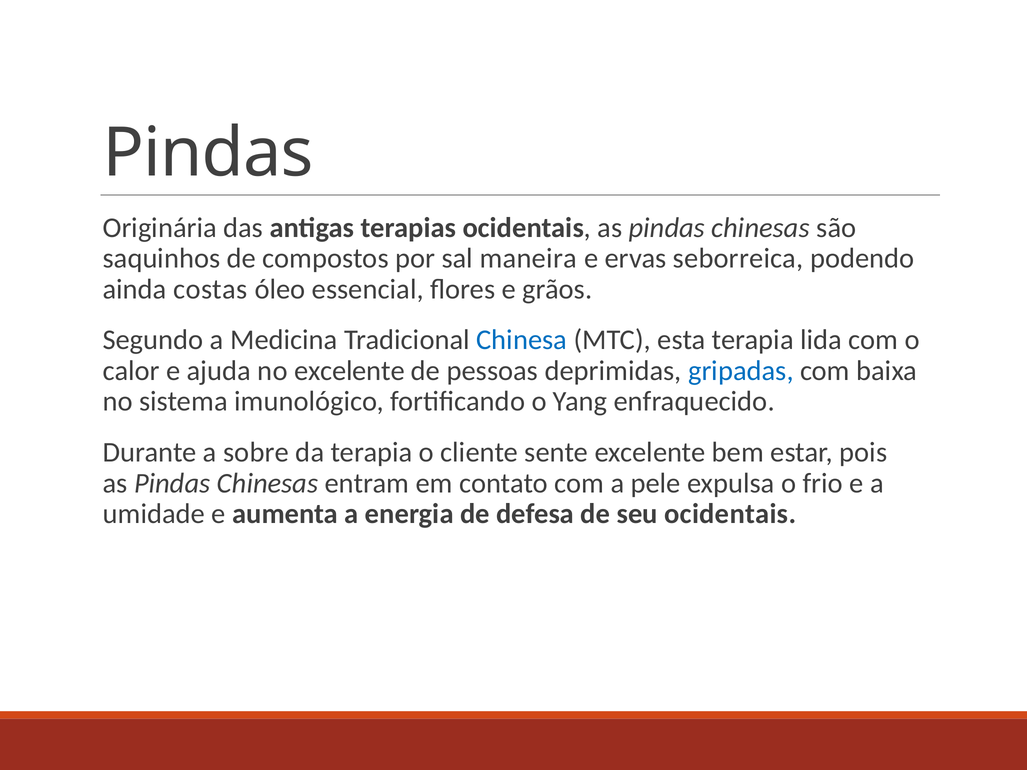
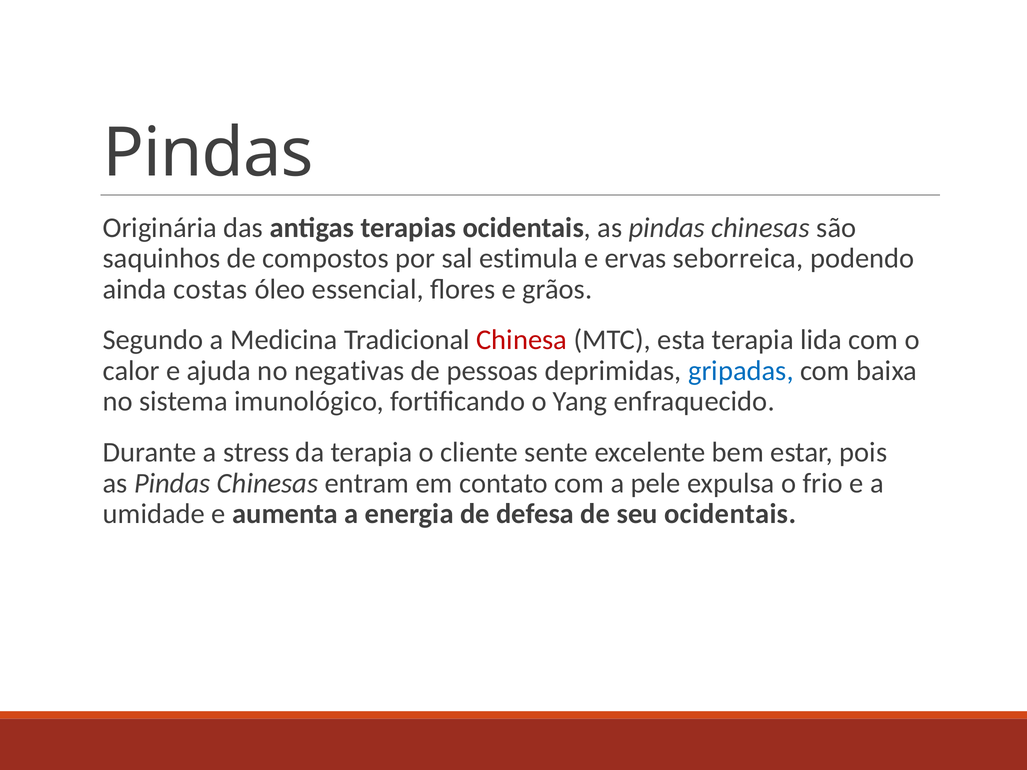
maneira: maneira -> estimula (529, 258)
Chinesa colour: blue -> red (522, 340)
no excelente: excelente -> negativas (349, 371)
sobre: sobre -> stress (256, 452)
